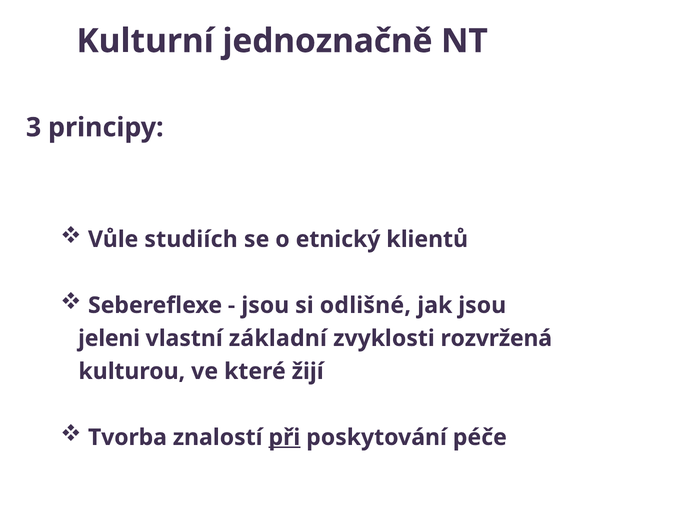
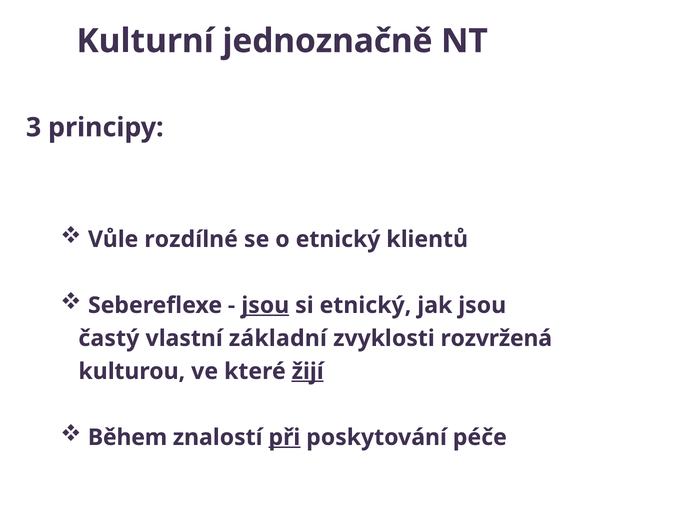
studiích: studiích -> rozdílné (191, 239)
jsou underline: none -> present (265, 305)
si odlišné: odlišné -> etnický (365, 305)
jeleni: jeleni -> častý (109, 338)
žijí underline: none -> present (308, 372)
Tvorba: Tvorba -> Během (128, 438)
